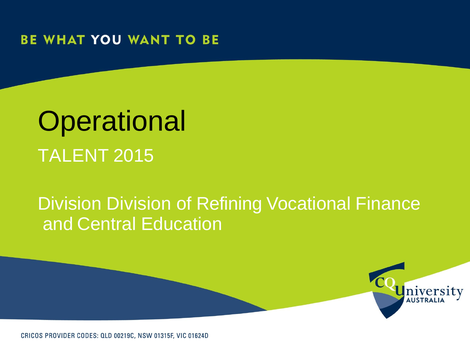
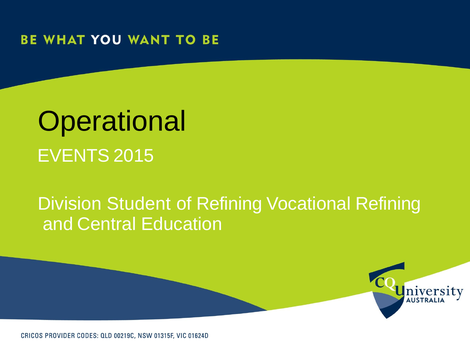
TALENT: TALENT -> EVENTS (74, 156)
Division Division: Division -> Student (139, 204)
Vocational Finance: Finance -> Refining (388, 204)
